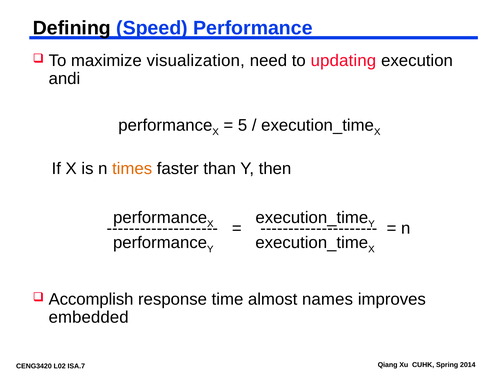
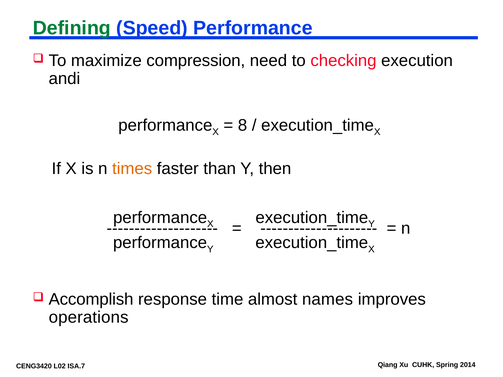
Defining colour: black -> green (72, 28)
visualization: visualization -> compression (196, 61)
updating: updating -> checking (343, 61)
5: 5 -> 8 (243, 126)
embedded: embedded -> operations (89, 318)
